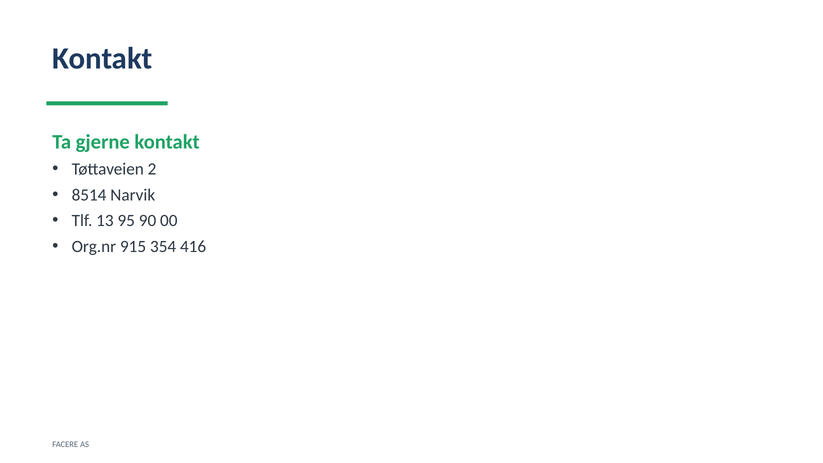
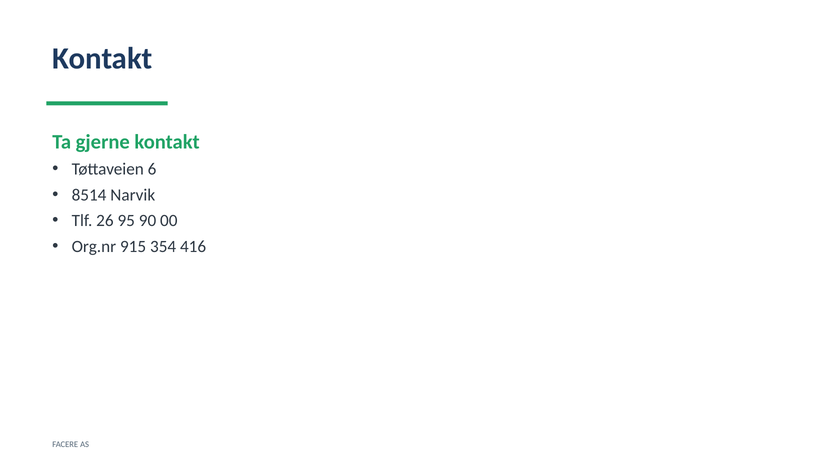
2: 2 -> 6 (152, 169)
13: 13 -> 26 (105, 221)
